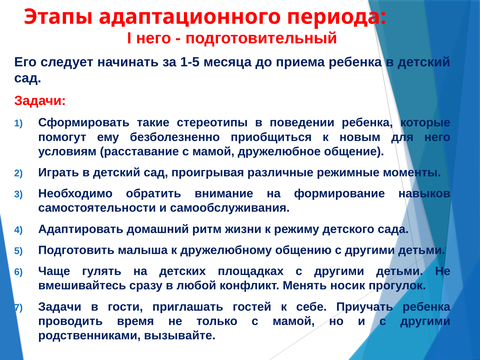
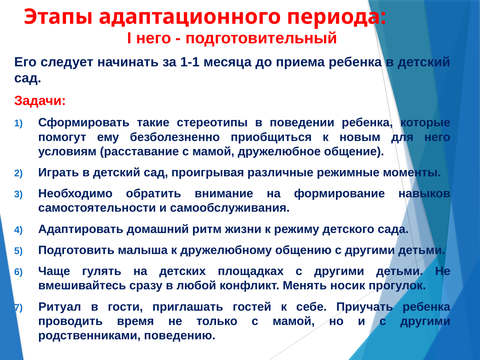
1-5: 1-5 -> 1-1 (190, 62)
Задачи: Задачи -> Ритуал (60, 307)
вызывайте: вызывайте -> поведению (180, 336)
